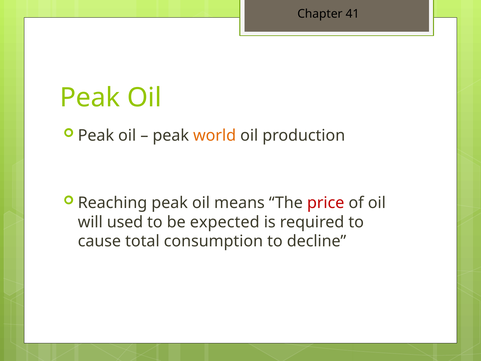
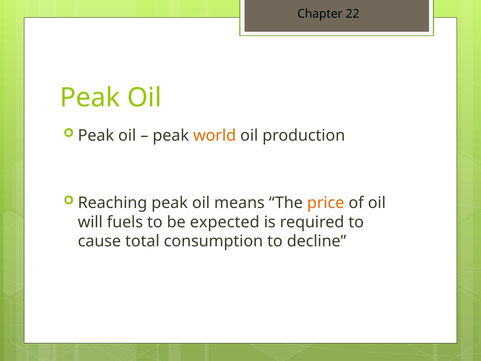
41: 41 -> 22 (353, 14)
price colour: red -> orange (326, 203)
used: used -> fuels (125, 222)
